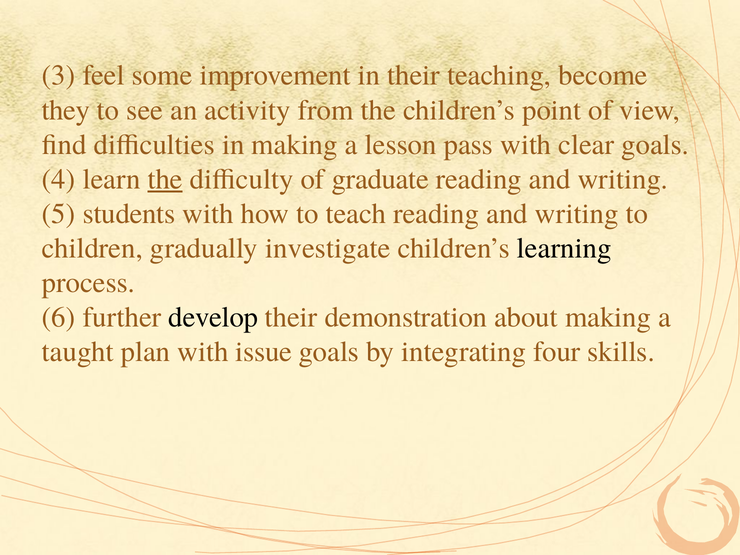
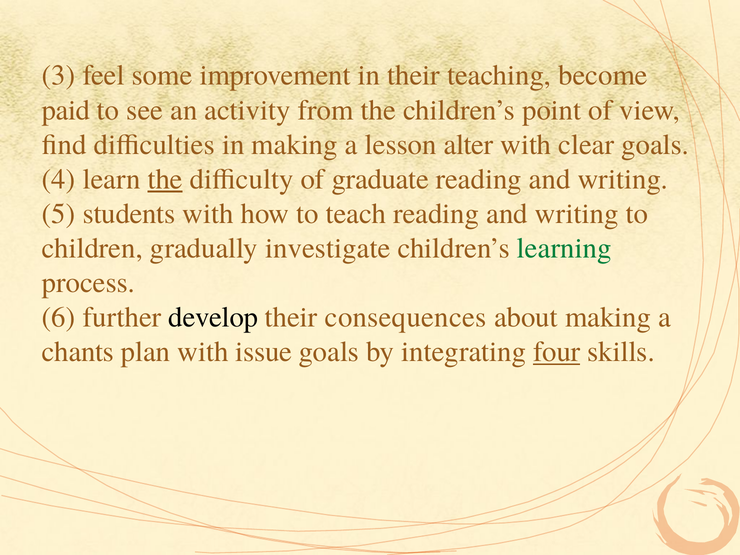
they: they -> paid (66, 110)
pass: pass -> alter (469, 145)
learning colour: black -> green (564, 248)
demonstration: demonstration -> consequences (406, 317)
taught: taught -> chants (78, 352)
four underline: none -> present (557, 352)
